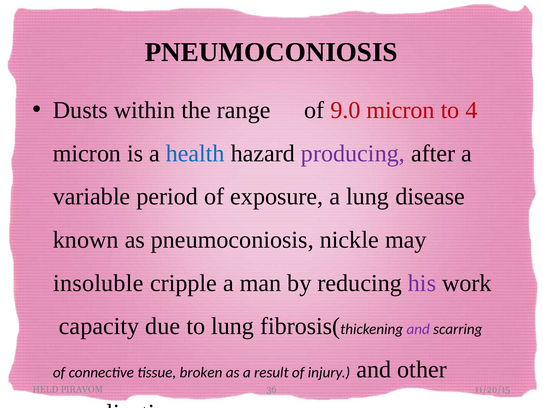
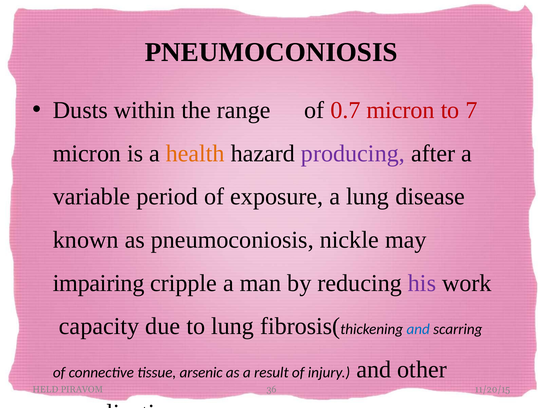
9.0: 9.0 -> 0.7 (345, 110)
4: 4 -> 7 (471, 110)
health colour: blue -> orange (195, 153)
insoluble: insoluble -> impairing (99, 283)
and colour: purple -> blue (418, 329)
broken: broken -> arsenic (201, 372)
